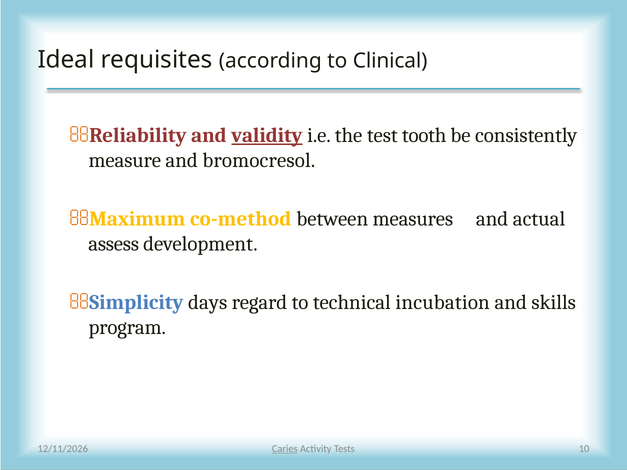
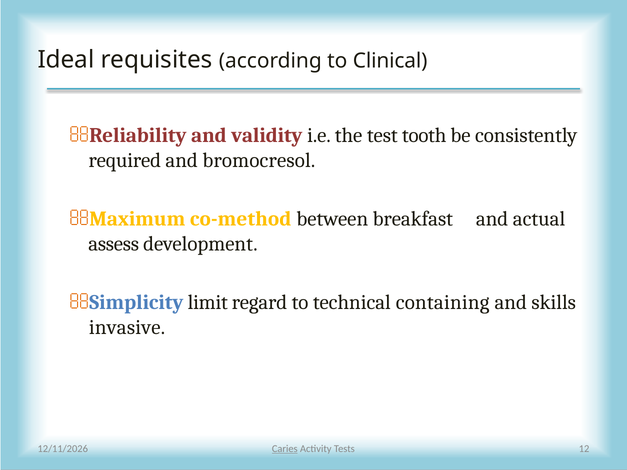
validity underline: present -> none (267, 135)
measure: measure -> required (125, 160)
measures: measures -> breakfast (413, 219)
days: days -> limit (208, 302)
incubation: incubation -> containing (443, 302)
program: program -> invasive (127, 327)
10: 10 -> 12 (584, 449)
